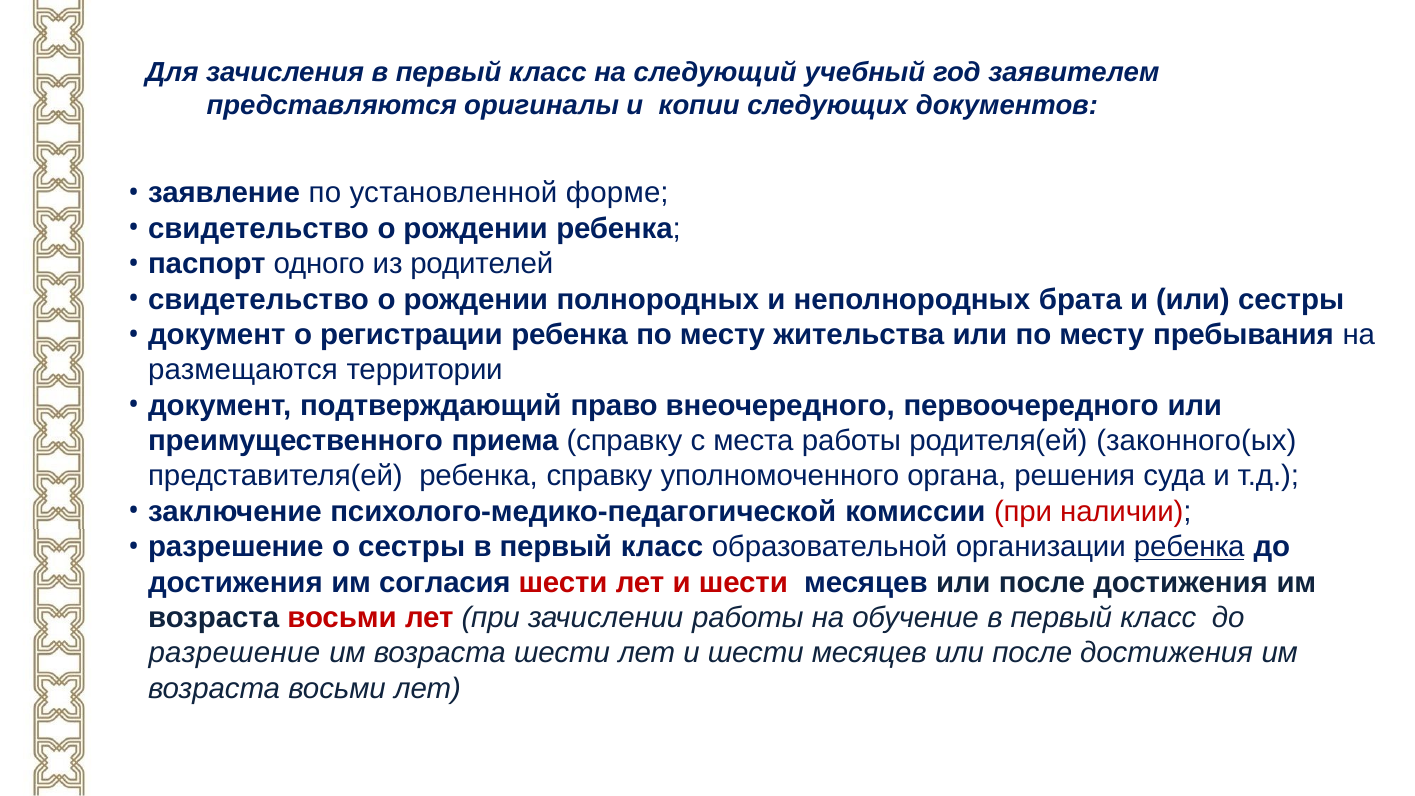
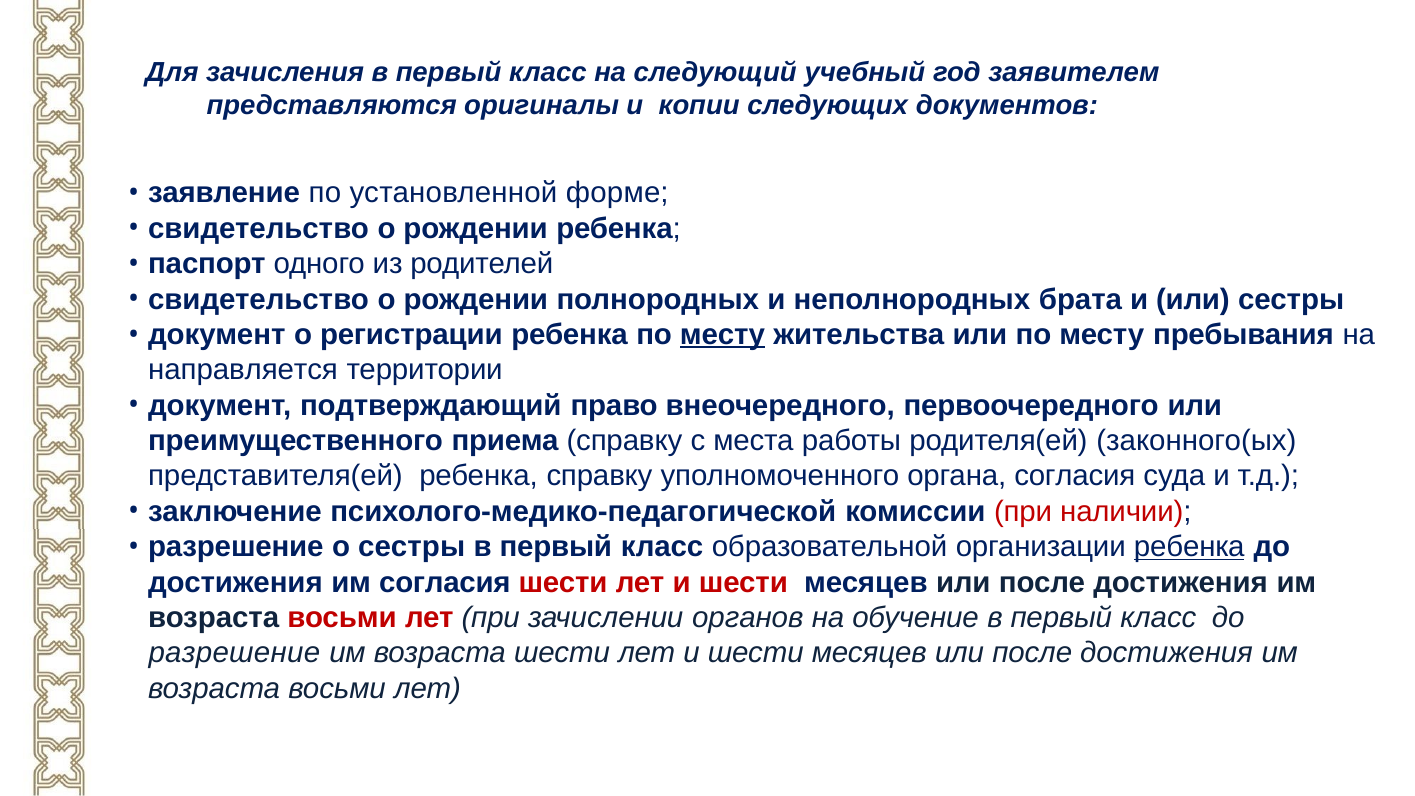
месту underline: none -> present (722, 335)
размещаются: размещаются -> направляется (243, 370)
органа решения: решения -> согласия (1075, 476)
зачислении работы: работы -> органов (748, 618)
